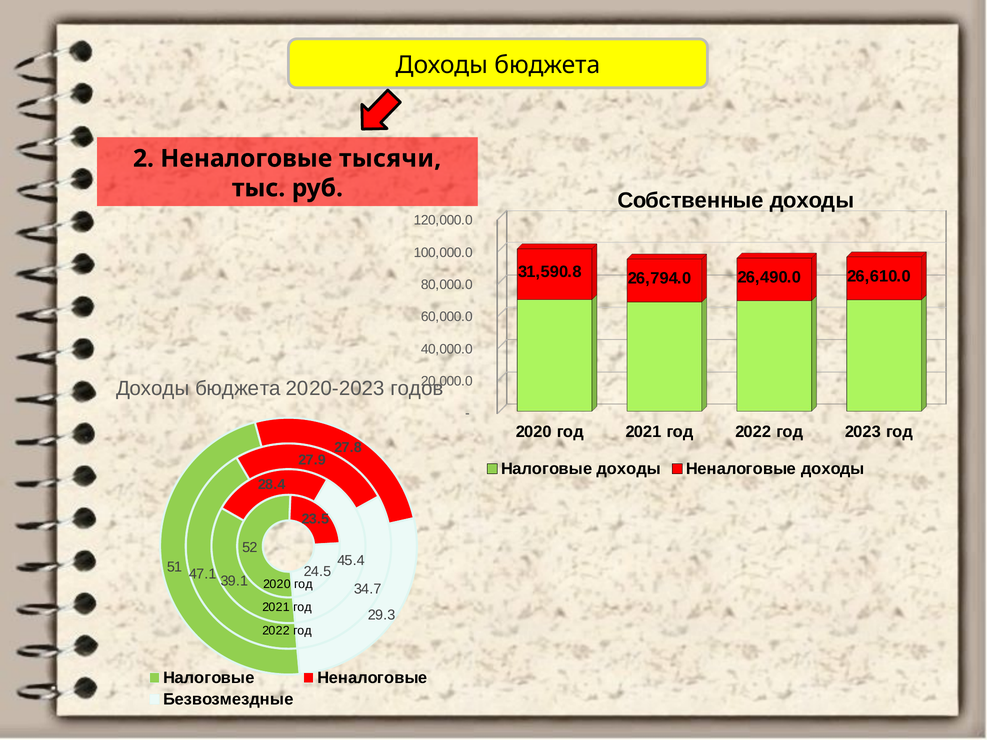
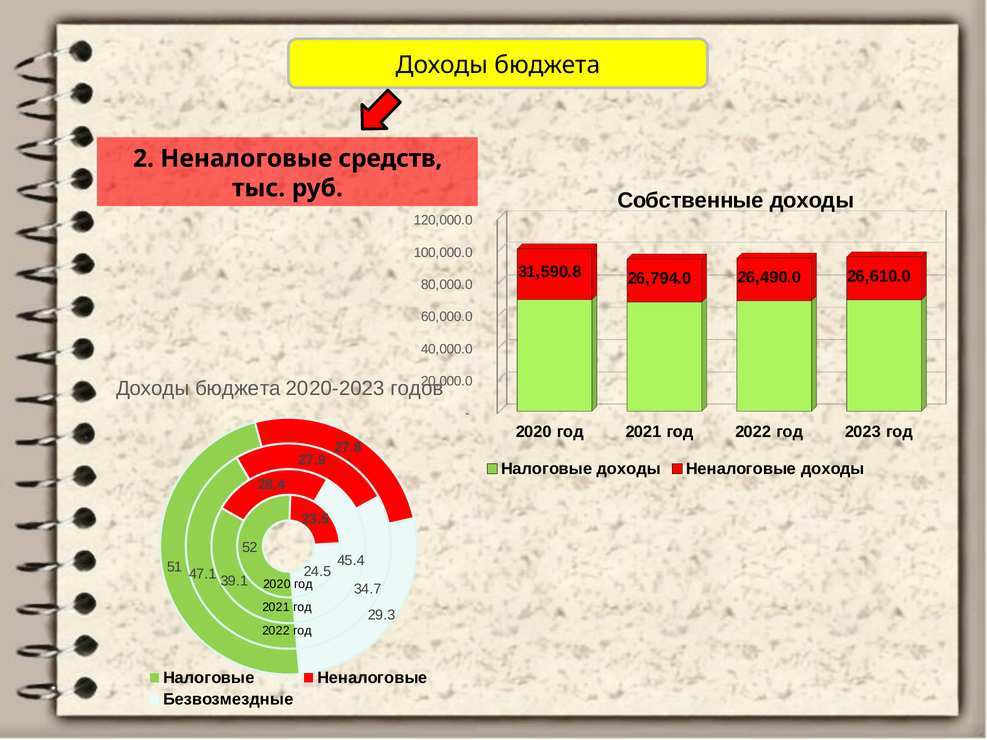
тысячи: тысячи -> средств (390, 159)
